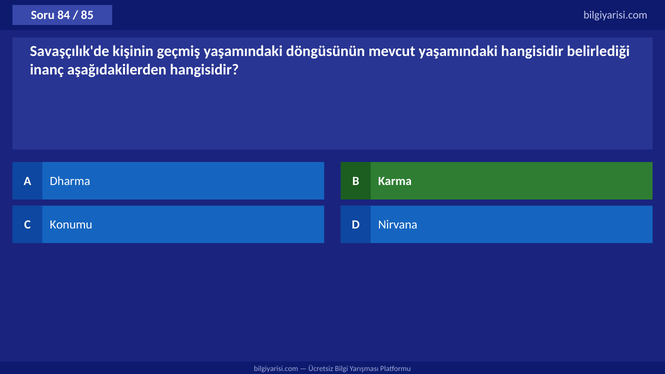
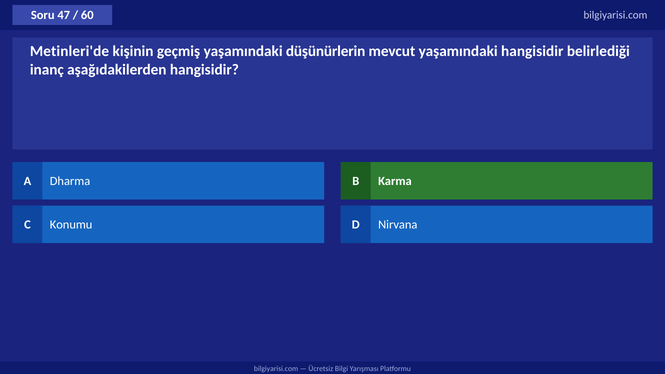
84: 84 -> 47 (64, 15)
85: 85 -> 60 (87, 15)
Savaşçılık'de: Savaşçılık'de -> Metinleri'de (70, 51)
döngüsünün: döngüsünün -> düşünürlerin (326, 51)
